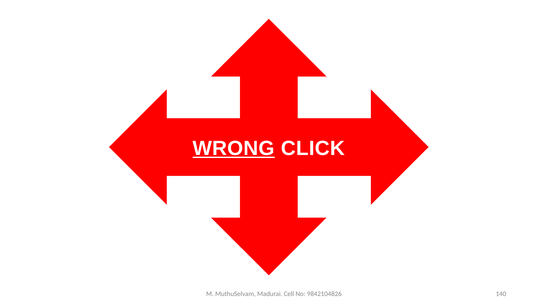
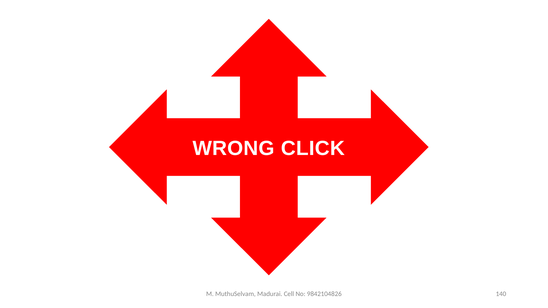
WRONG underline: present -> none (233, 149)
